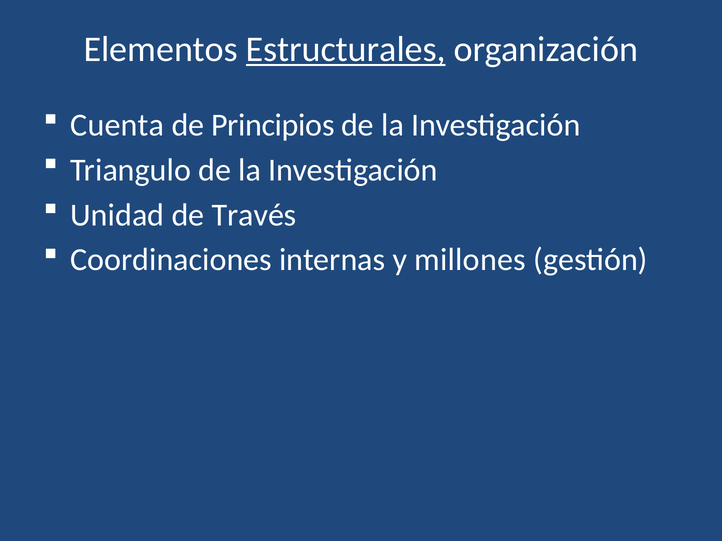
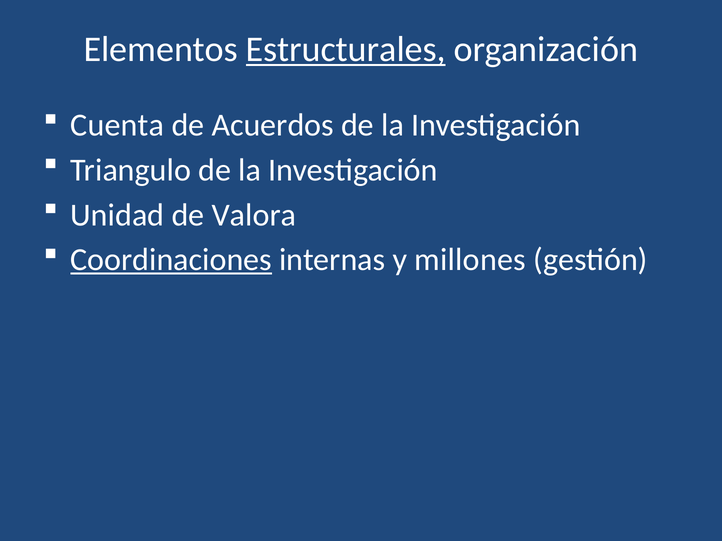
Principios: Principios -> Acuerdos (273, 125)
Través: Través -> Valora (254, 215)
Coordinaciones underline: none -> present (171, 260)
